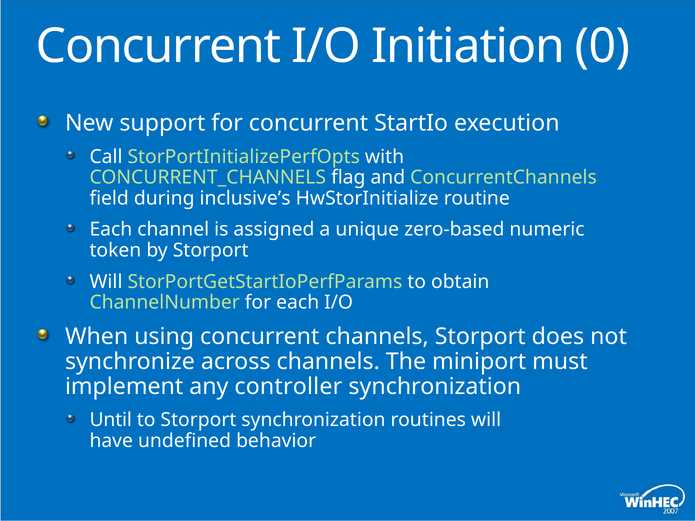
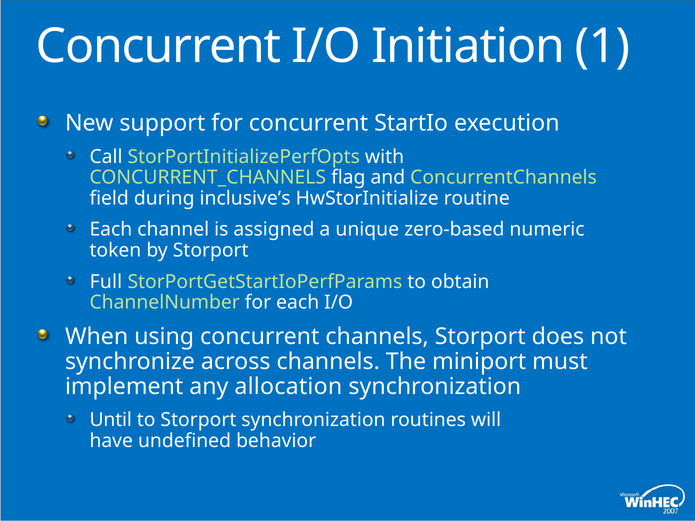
0: 0 -> 1 (602, 47)
Will: Will -> Full (106, 282)
controller: controller -> allocation (288, 387)
